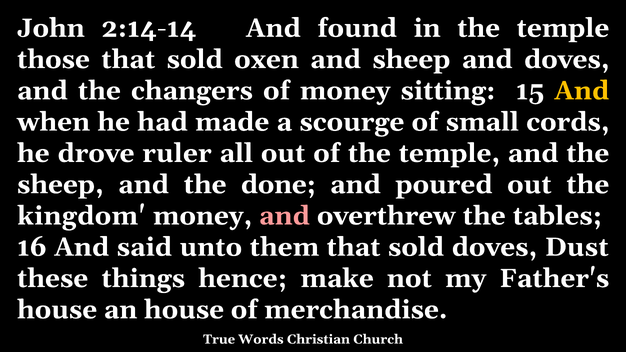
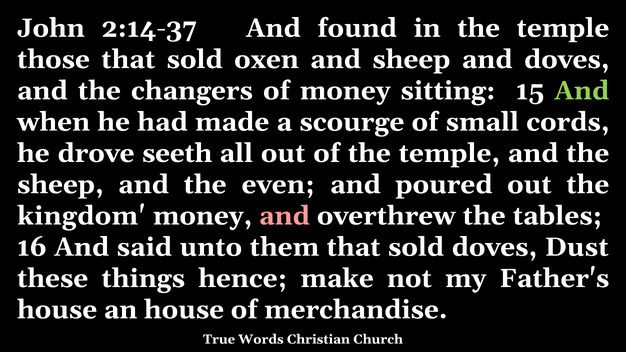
2:14-14: 2:14-14 -> 2:14-37 (149, 28)
And colour: yellow -> light green (582, 91)
ruler: ruler -> seeth (177, 153)
done: done -> even (278, 185)
